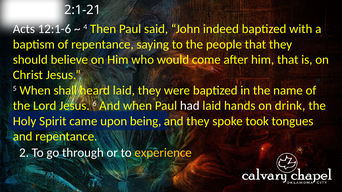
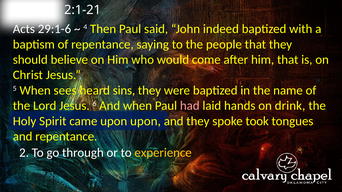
12:1-6: 12:1-6 -> 29:1-6 (54, 29)
shall: shall -> sees (65, 91)
heard laid: laid -> sins (124, 91)
had colour: white -> pink (190, 106)
upon being: being -> upon (145, 121)
